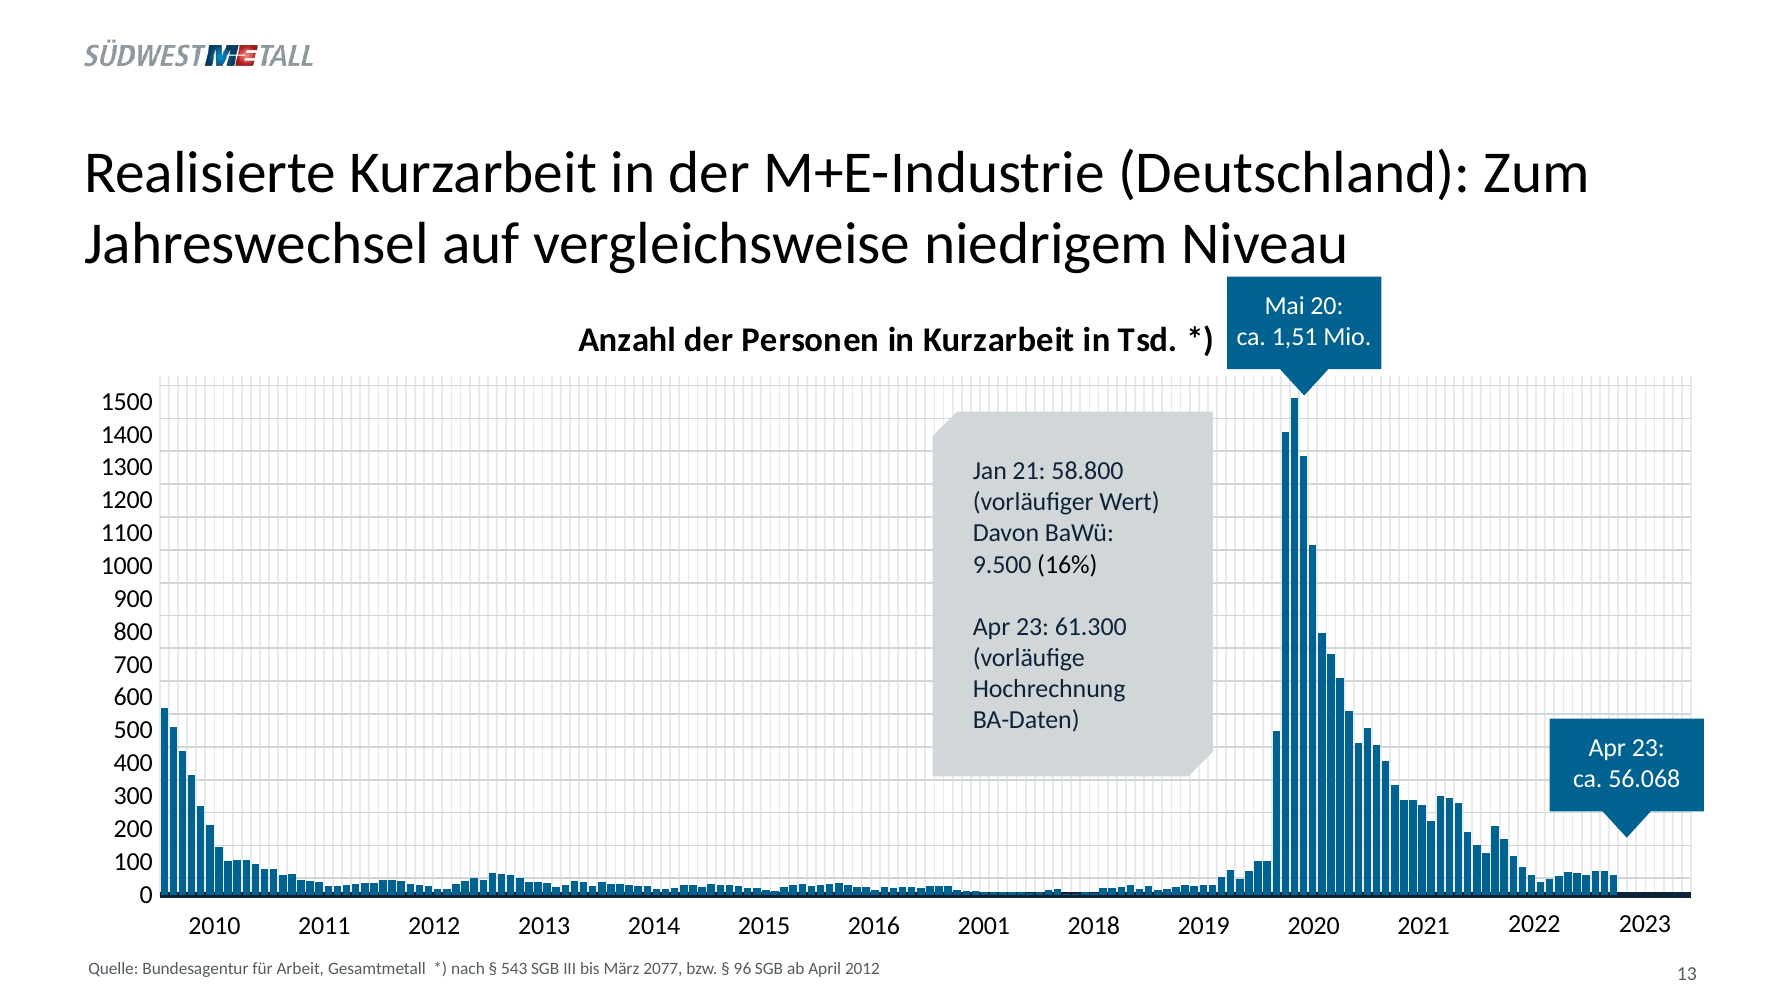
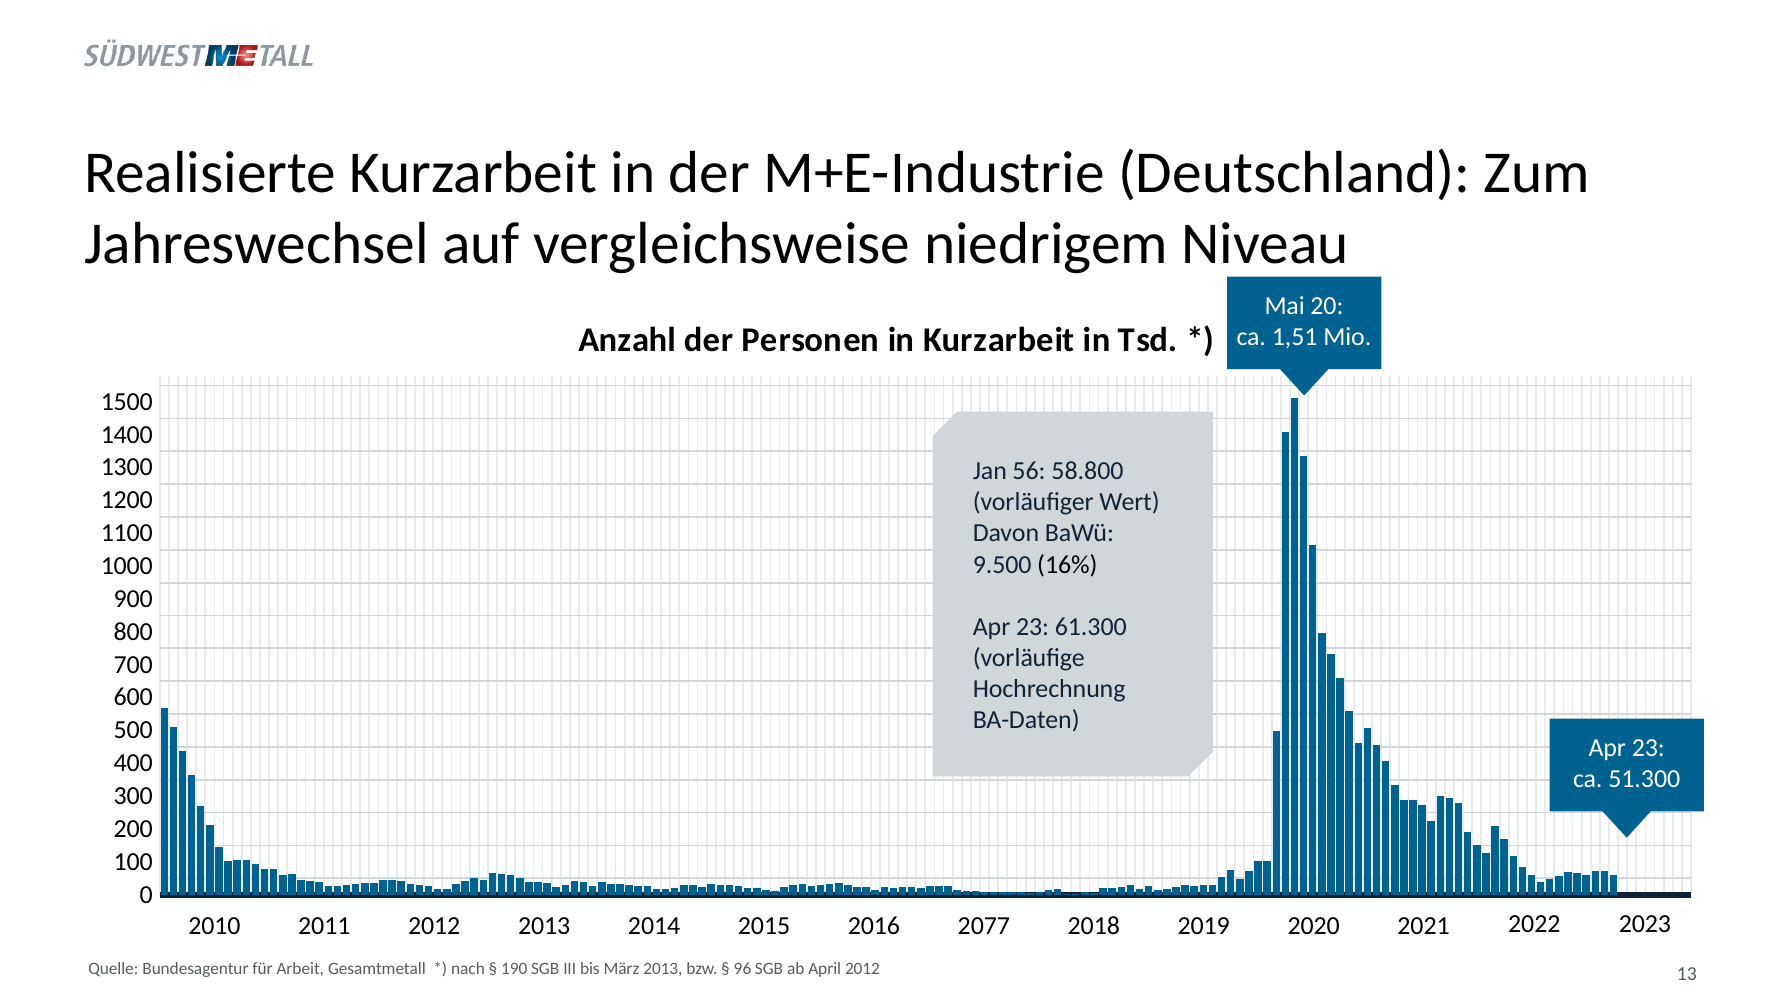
21: 21 -> 56 (1029, 471)
56.068: 56.068 -> 51.300 (1644, 779)
2001: 2001 -> 2077 (984, 926)
543: 543 -> 190 (514, 968)
März 2077: 2077 -> 2013 (663, 968)
